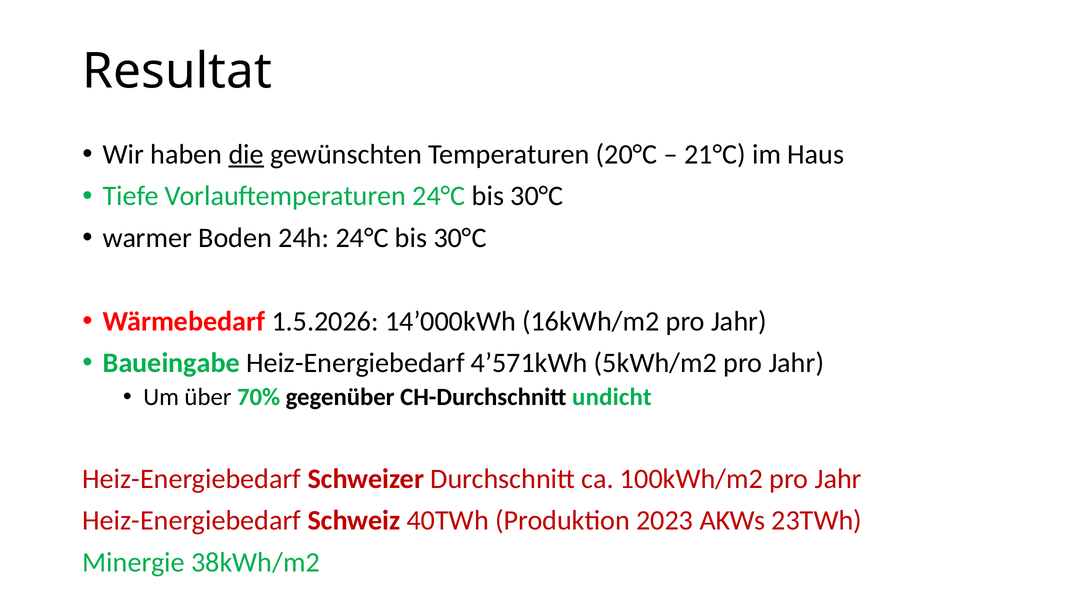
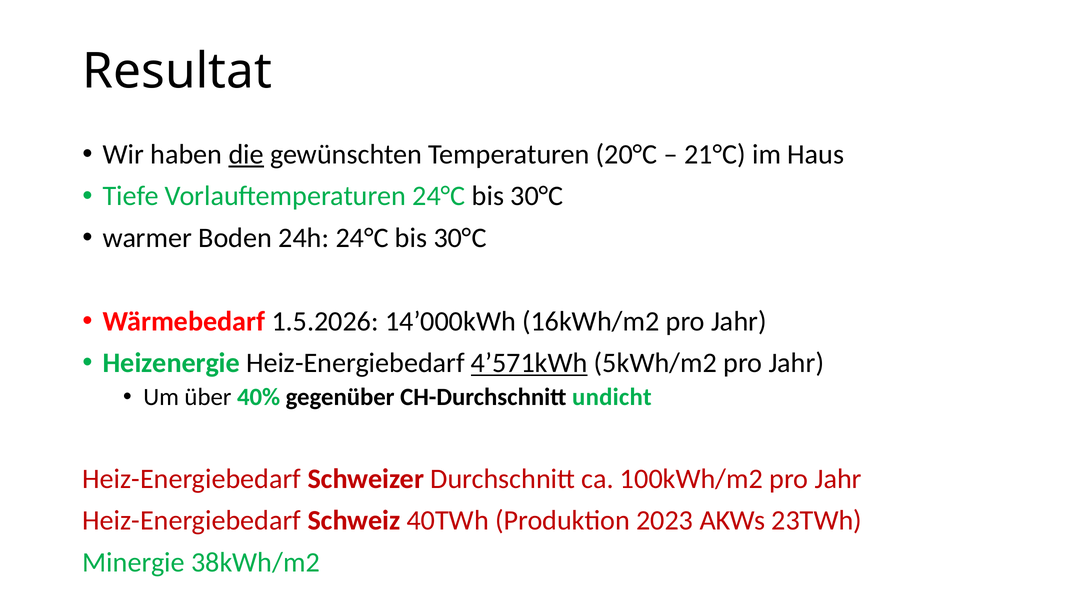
Baueingabe: Baueingabe -> Heizenergie (171, 363)
4’571kWh underline: none -> present (529, 363)
70%: 70% -> 40% (259, 397)
